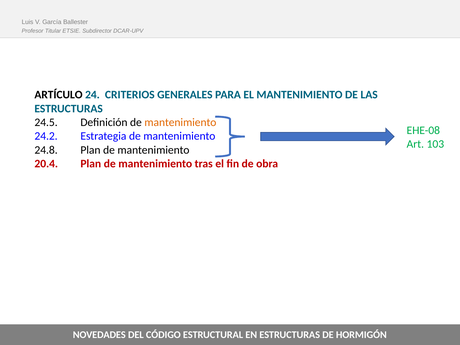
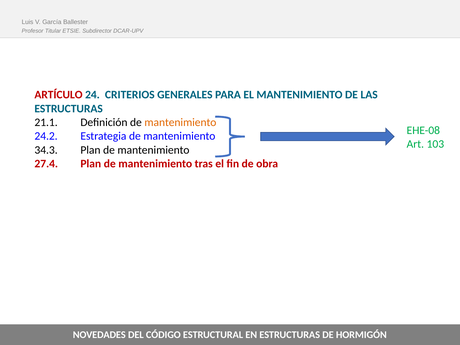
ARTÍCULO colour: black -> red (59, 95)
24.5: 24.5 -> 21.1 (46, 122)
24.8: 24.8 -> 34.3 (46, 150)
20.4: 20.4 -> 27.4 (46, 164)
